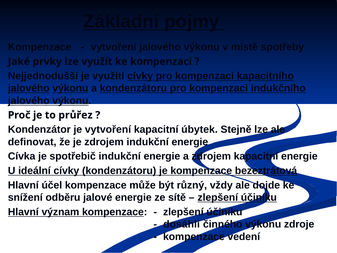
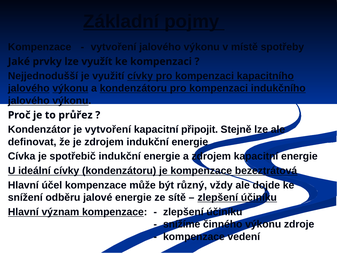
úbytek: úbytek -> připojit (200, 129)
dosáhli: dosáhli -> snížíme (182, 224)
